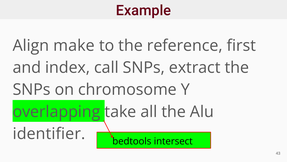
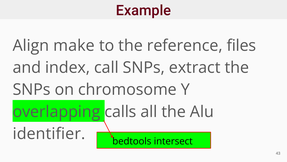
first: first -> files (241, 45)
take: take -> calls (120, 111)
